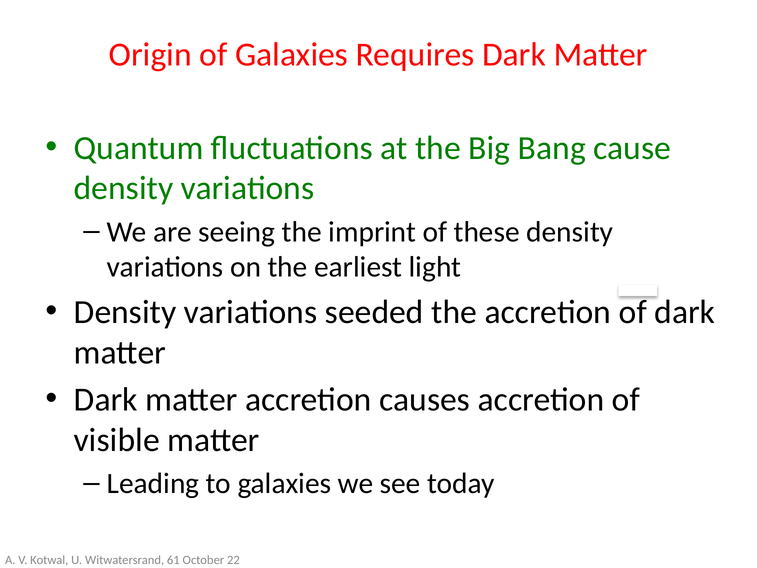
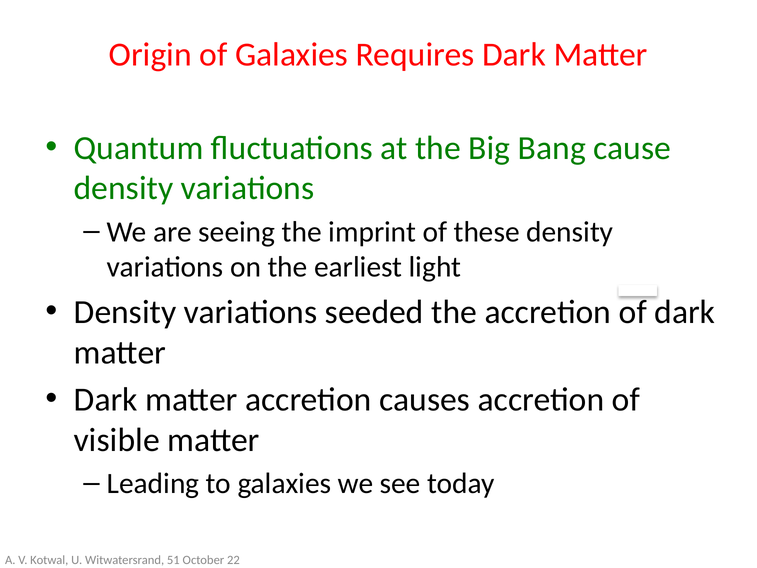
61: 61 -> 51 (173, 560)
